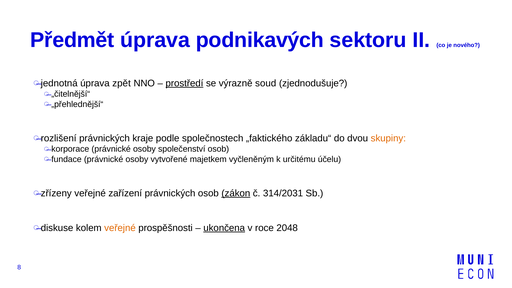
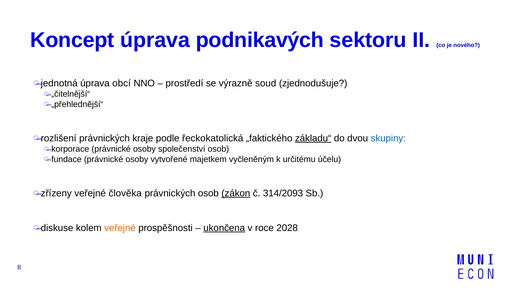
Předmět: Předmět -> Koncept (72, 40)
zpět: zpět -> obcí (122, 83)
prostředí underline: present -> none (184, 83)
společnostech: společnostech -> řeckokatolická (213, 138)
základu“ underline: none -> present (313, 138)
skupiny colour: orange -> blue (388, 138)
zařízení: zařízení -> člověka (125, 193)
314/2031: 314/2031 -> 314/2093 (283, 193)
2048: 2048 -> 2028 (287, 228)
